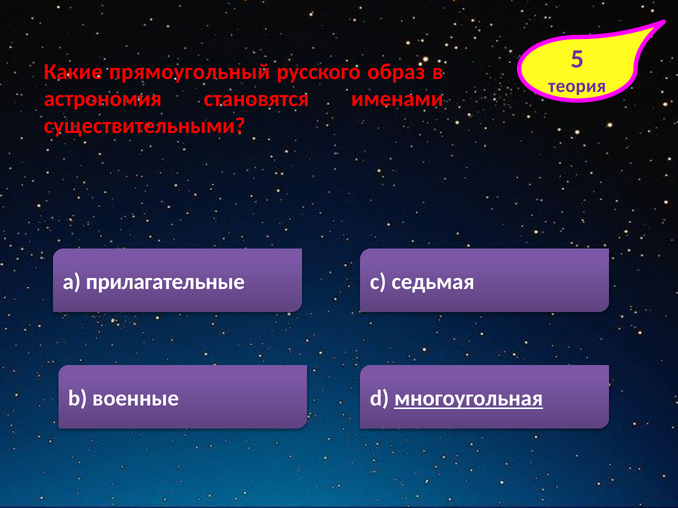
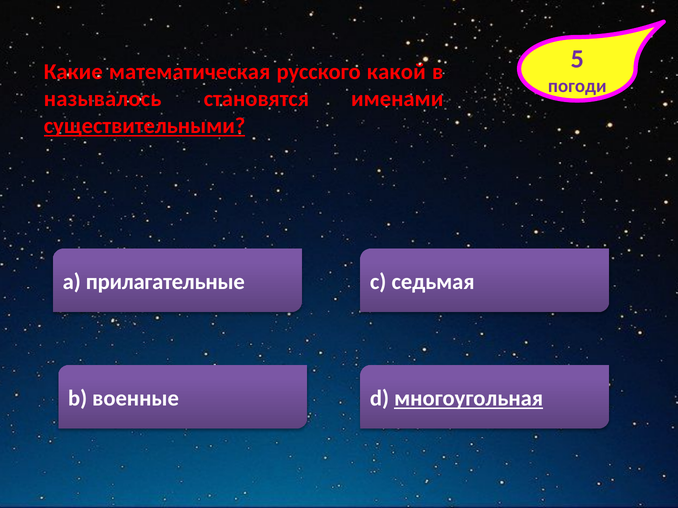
прямоугольный: прямоугольный -> математическая (190, 72)
образ: образ -> какой (396, 72)
теория: теория -> погоди (577, 86)
астрономия: астрономия -> называлось (103, 99)
существительными underline: none -> present (145, 126)
